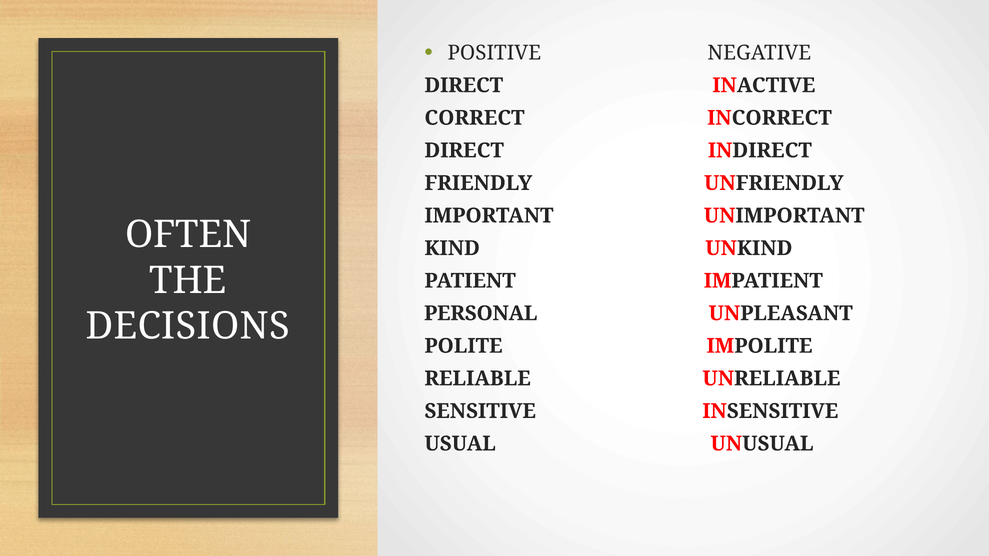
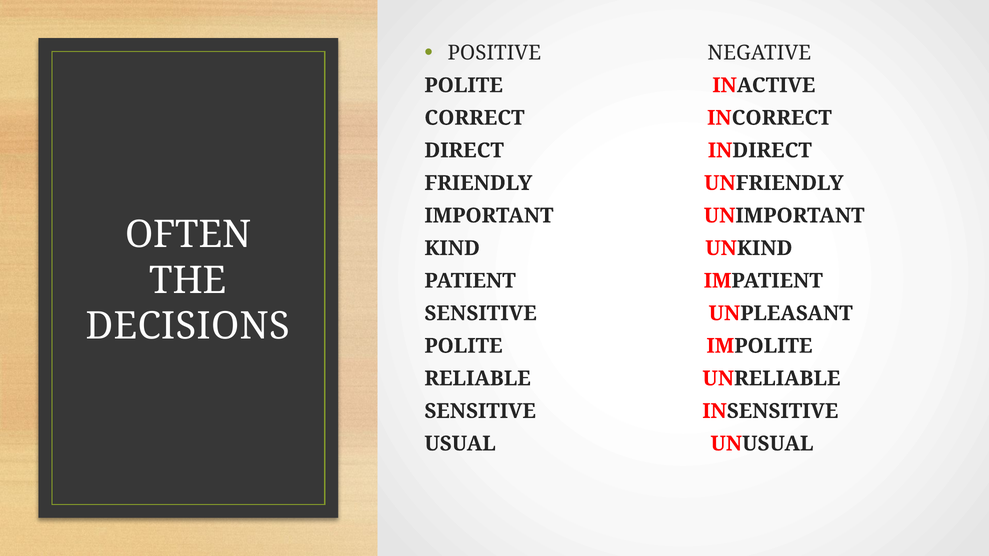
DIRECT: DIRECT -> POLITE (464, 85)
PERSONAL: PERSONAL -> SENSITIVE (481, 314)
